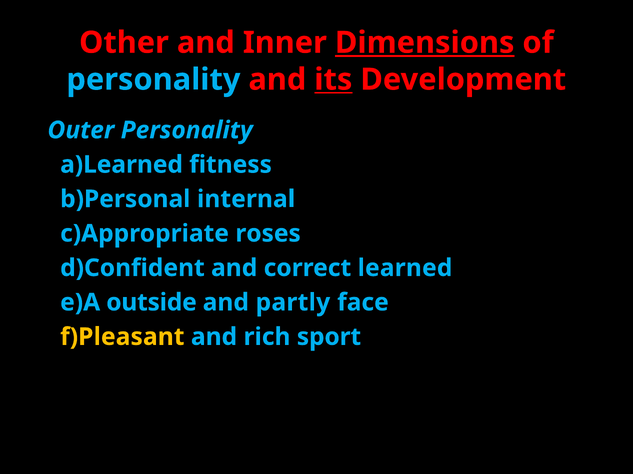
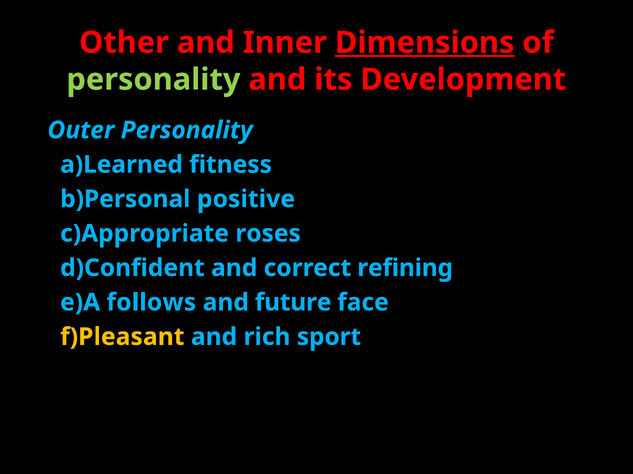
personality colour: light blue -> light green (153, 80)
its underline: present -> none (333, 80)
internal: internal -> positive (246, 199)
learned: learned -> refining (405, 268)
outside: outside -> follows (151, 303)
partly: partly -> future (293, 303)
